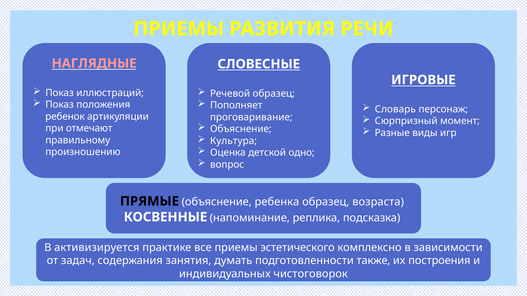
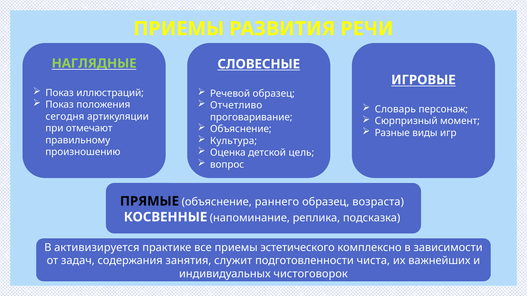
НАГЛЯДНЫЕ colour: pink -> light green (94, 63)
Пополняет: Пополняет -> Отчетливо (236, 105)
ребенок: ребенок -> сегодня (65, 117)
одно: одно -> цель (301, 153)
ребенка: ребенка -> раннего (277, 202)
думать: думать -> служит (233, 261)
также: также -> чиста (373, 261)
построения: построения -> важнейших (439, 261)
